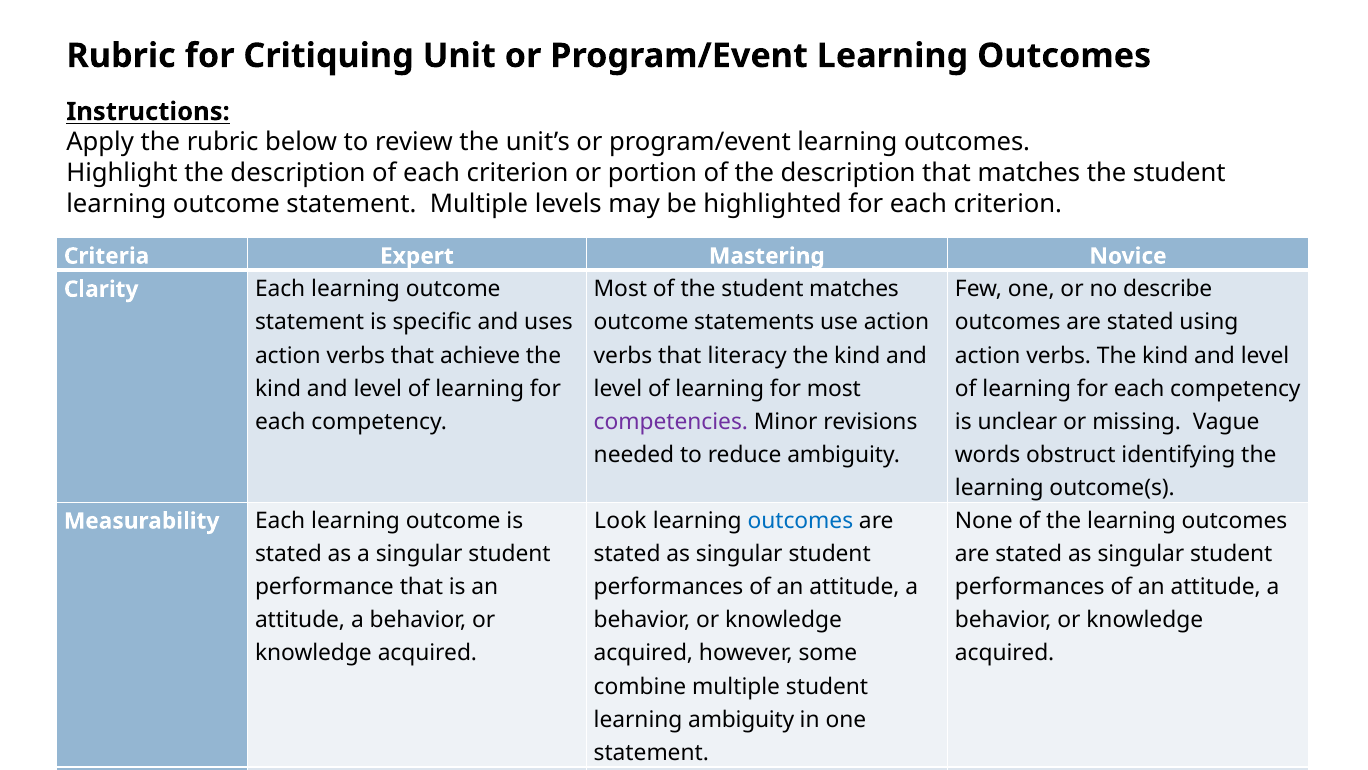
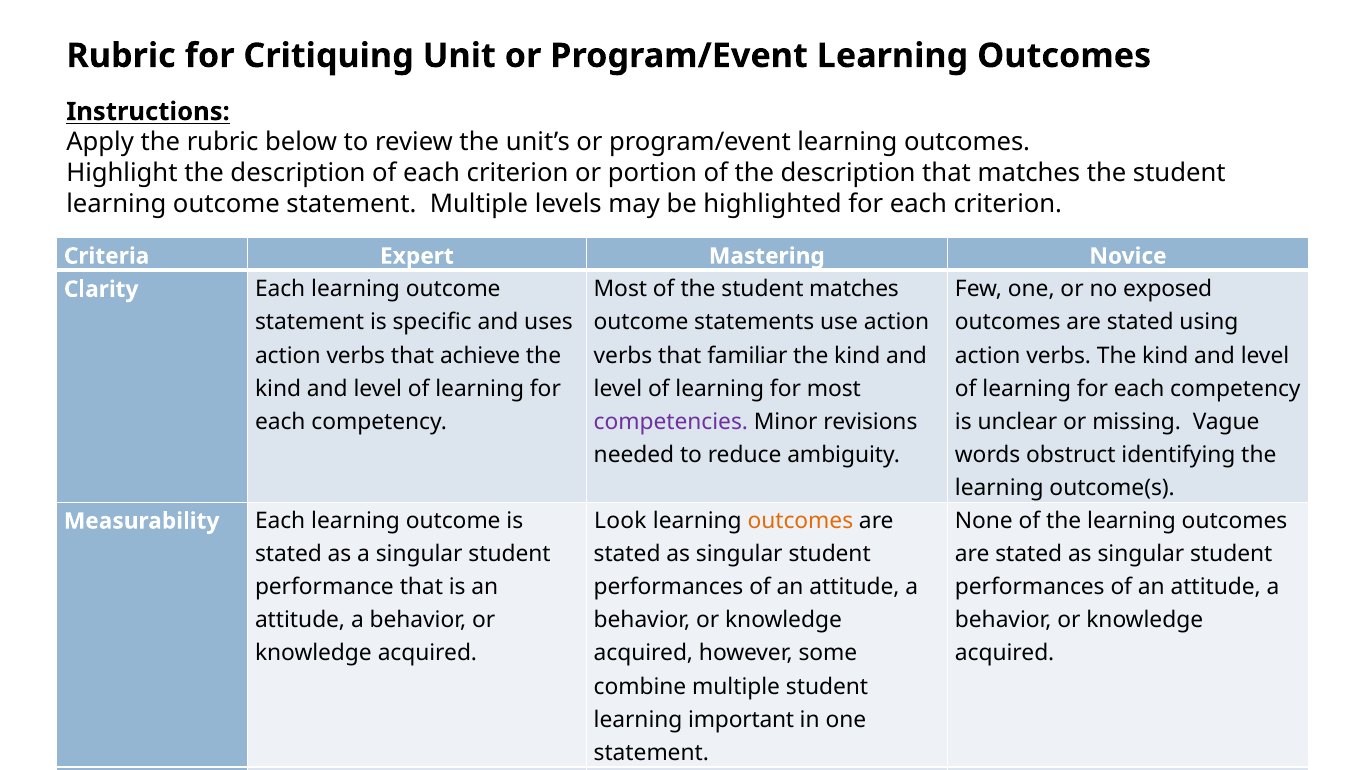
describe: describe -> exposed (1168, 289)
literacy: literacy -> familiar (747, 355)
outcomes colour: blue -> orange (800, 521)
learning ambiguity: ambiguity -> important (741, 719)
